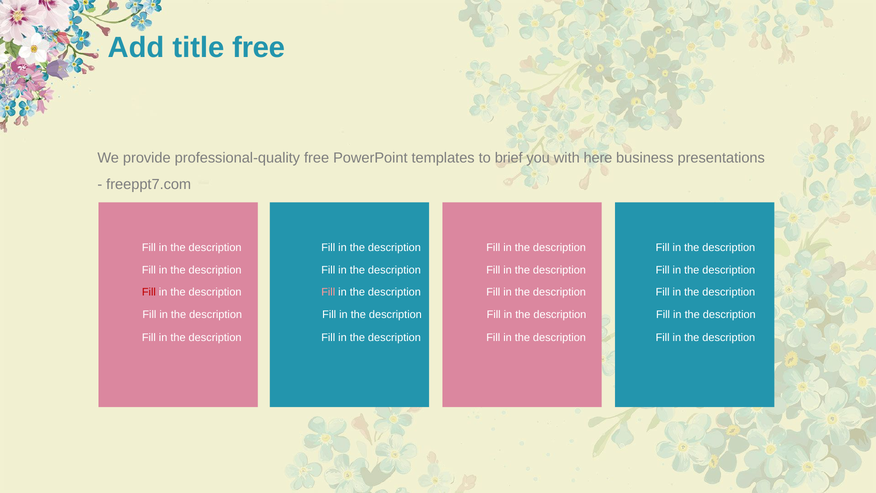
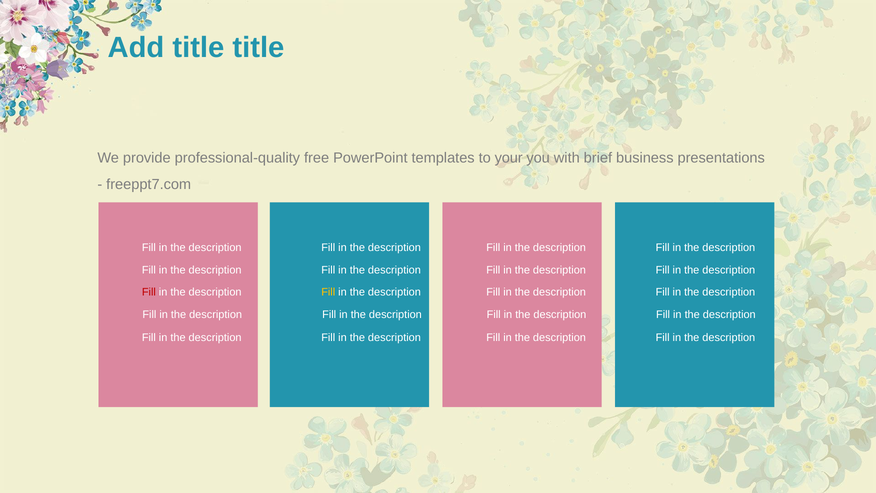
title free: free -> title (258, 47)
brief: brief -> your (509, 158)
here: here -> brief (598, 158)
Fill colour: pink -> yellow (328, 292)
